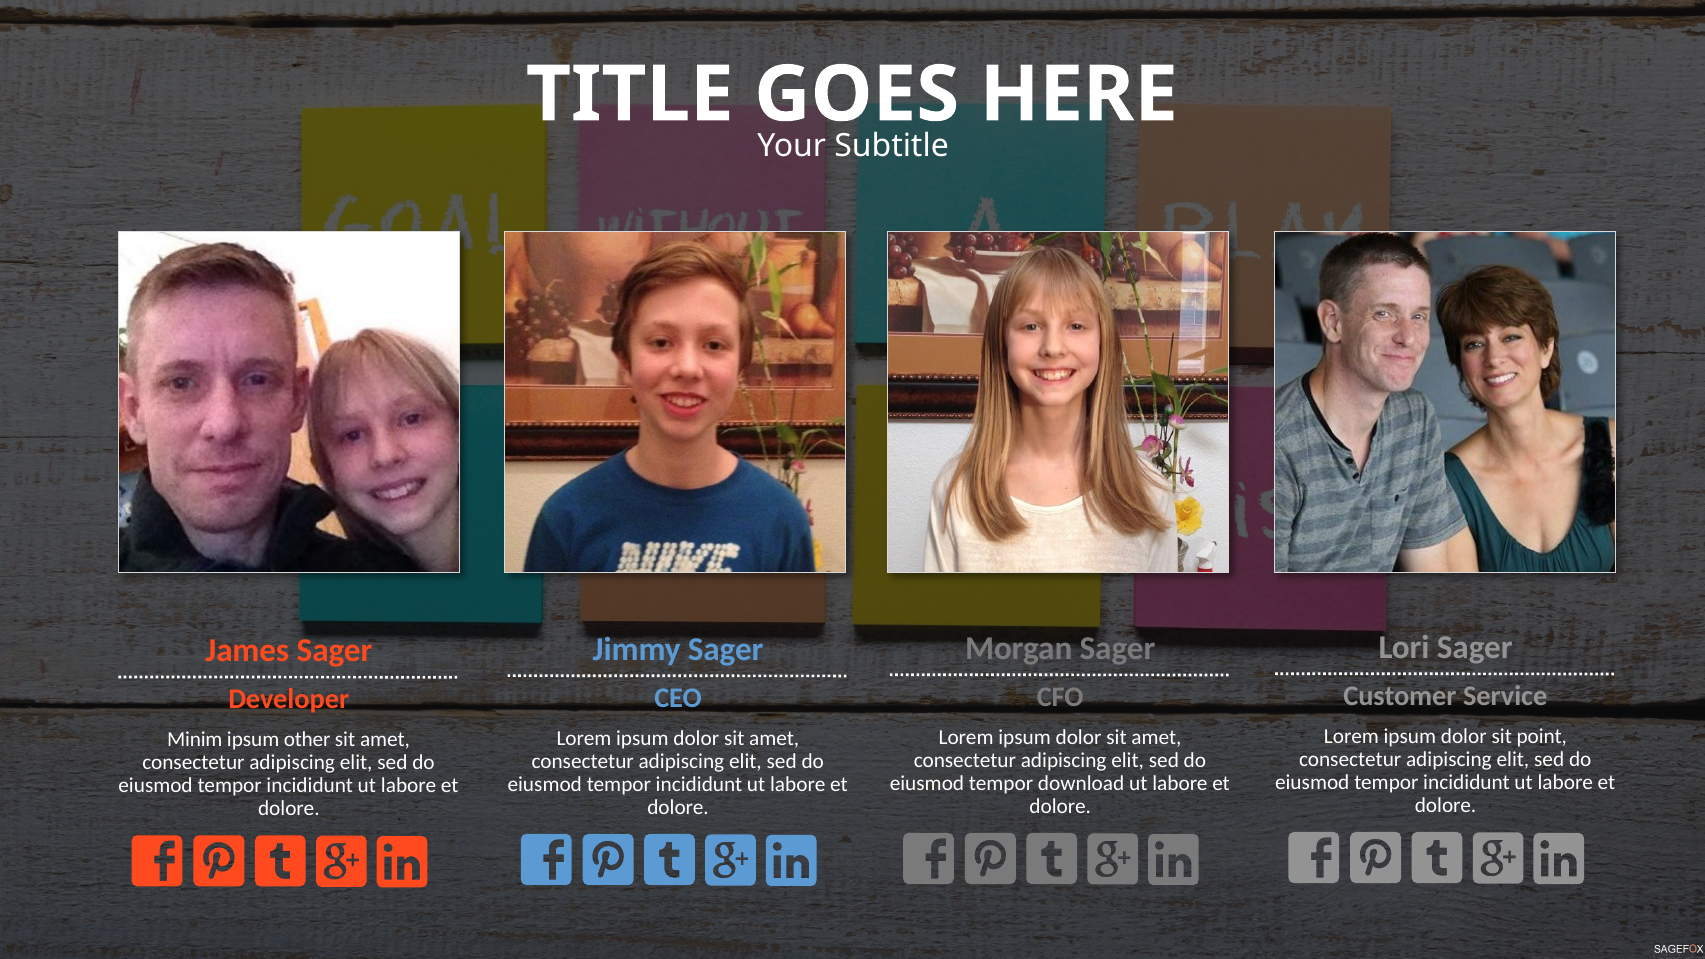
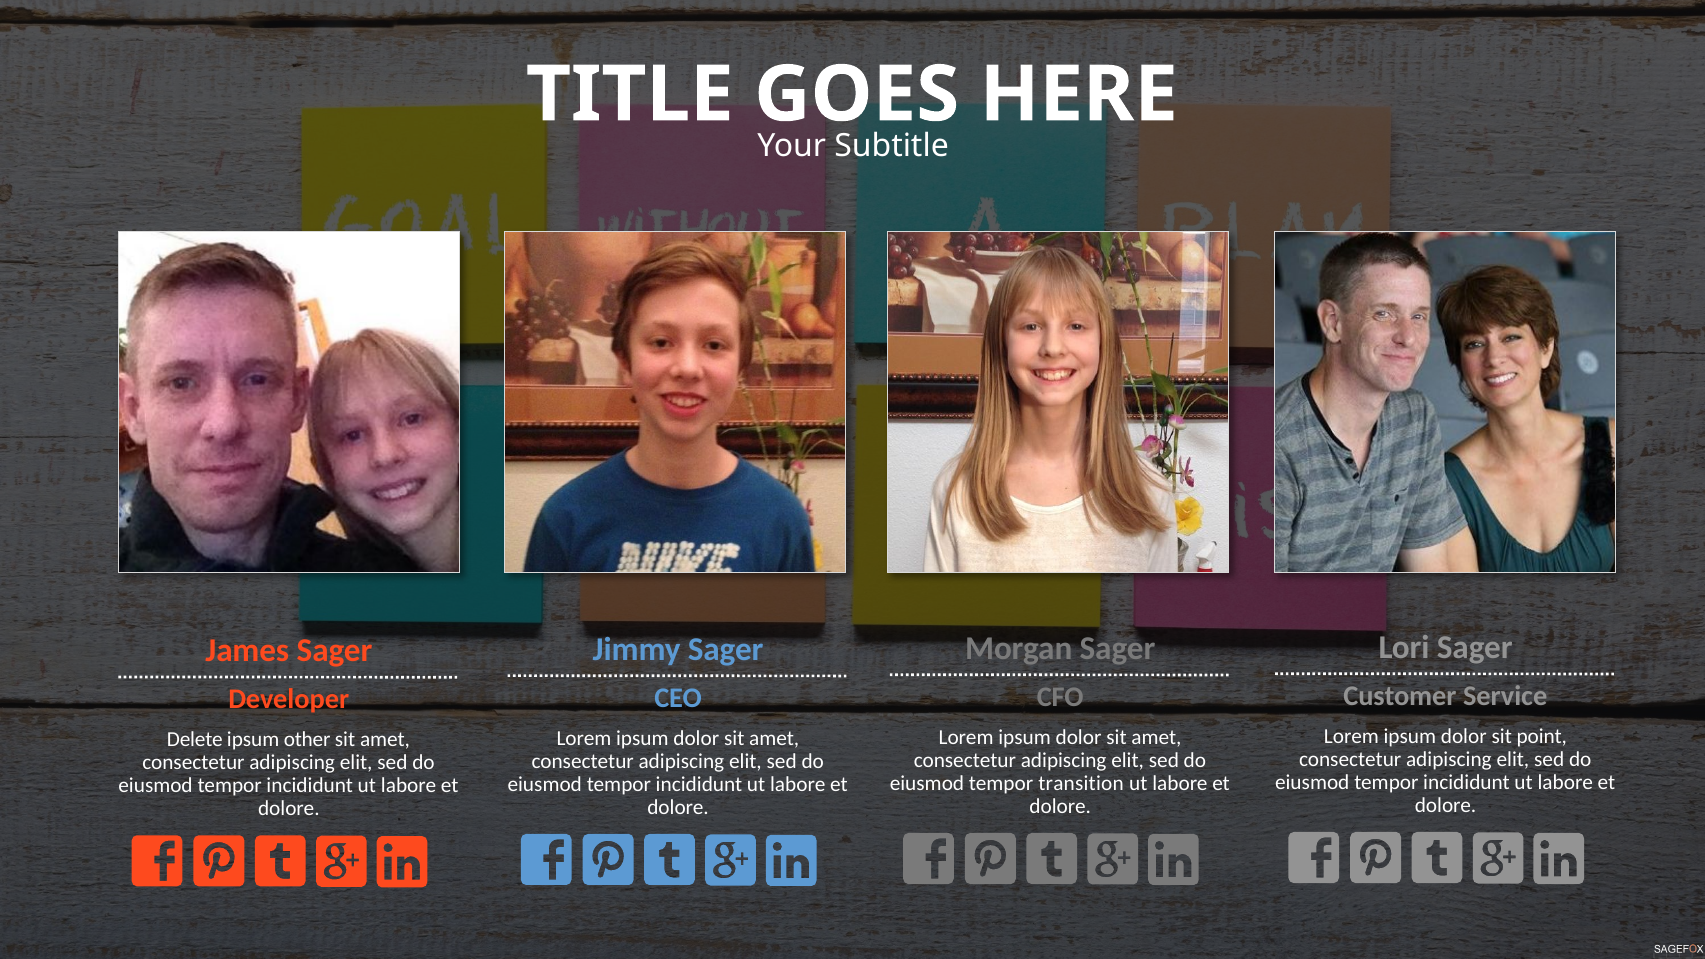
Minim: Minim -> Delete (195, 740)
download: download -> transition (1081, 783)
